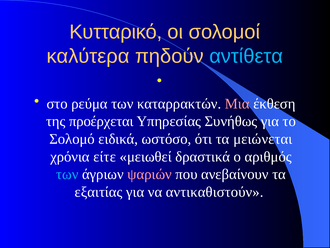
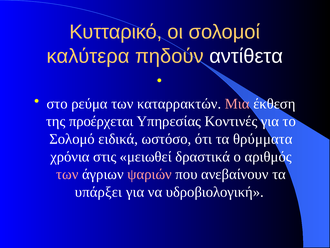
αντίθετα colour: light blue -> white (246, 56)
Συνήθως: Συνήθως -> Κοντινές (231, 121)
μειώνεται: μειώνεται -> θρύμματα (263, 139)
είτε: είτε -> στις (105, 156)
των colour: light blue -> pink (67, 174)
εξαιτίας: εξαιτίας -> υπάρξει (98, 192)
αντικαθιστούν: αντικαθιστούν -> υδροβιολογική (215, 192)
